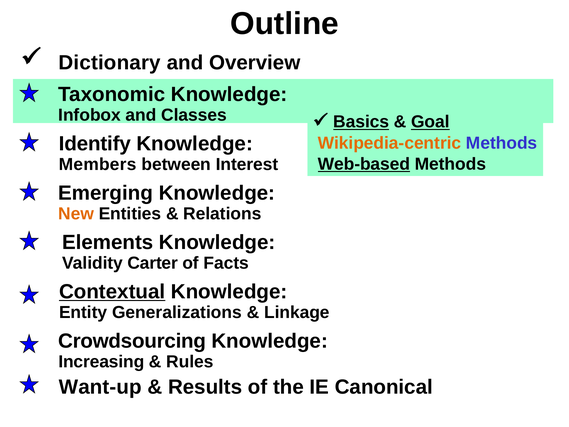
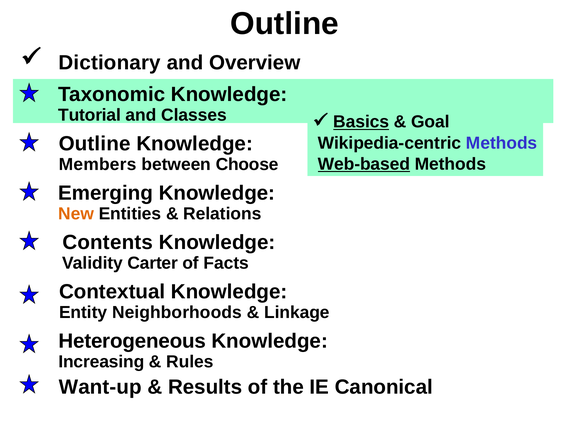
Infobox: Infobox -> Tutorial (90, 115)
Goal underline: present -> none (430, 122)
Wikipedia-centric colour: orange -> black (390, 143)
Identify: Identify -> Outline (95, 144)
Interest: Interest -> Choose (247, 164)
Elements: Elements -> Contents (108, 242)
Contextual underline: present -> none (112, 291)
Generalizations: Generalizations -> Neighborhoods (177, 312)
Crowdsourcing: Crowdsourcing -> Heterogeneous (132, 341)
